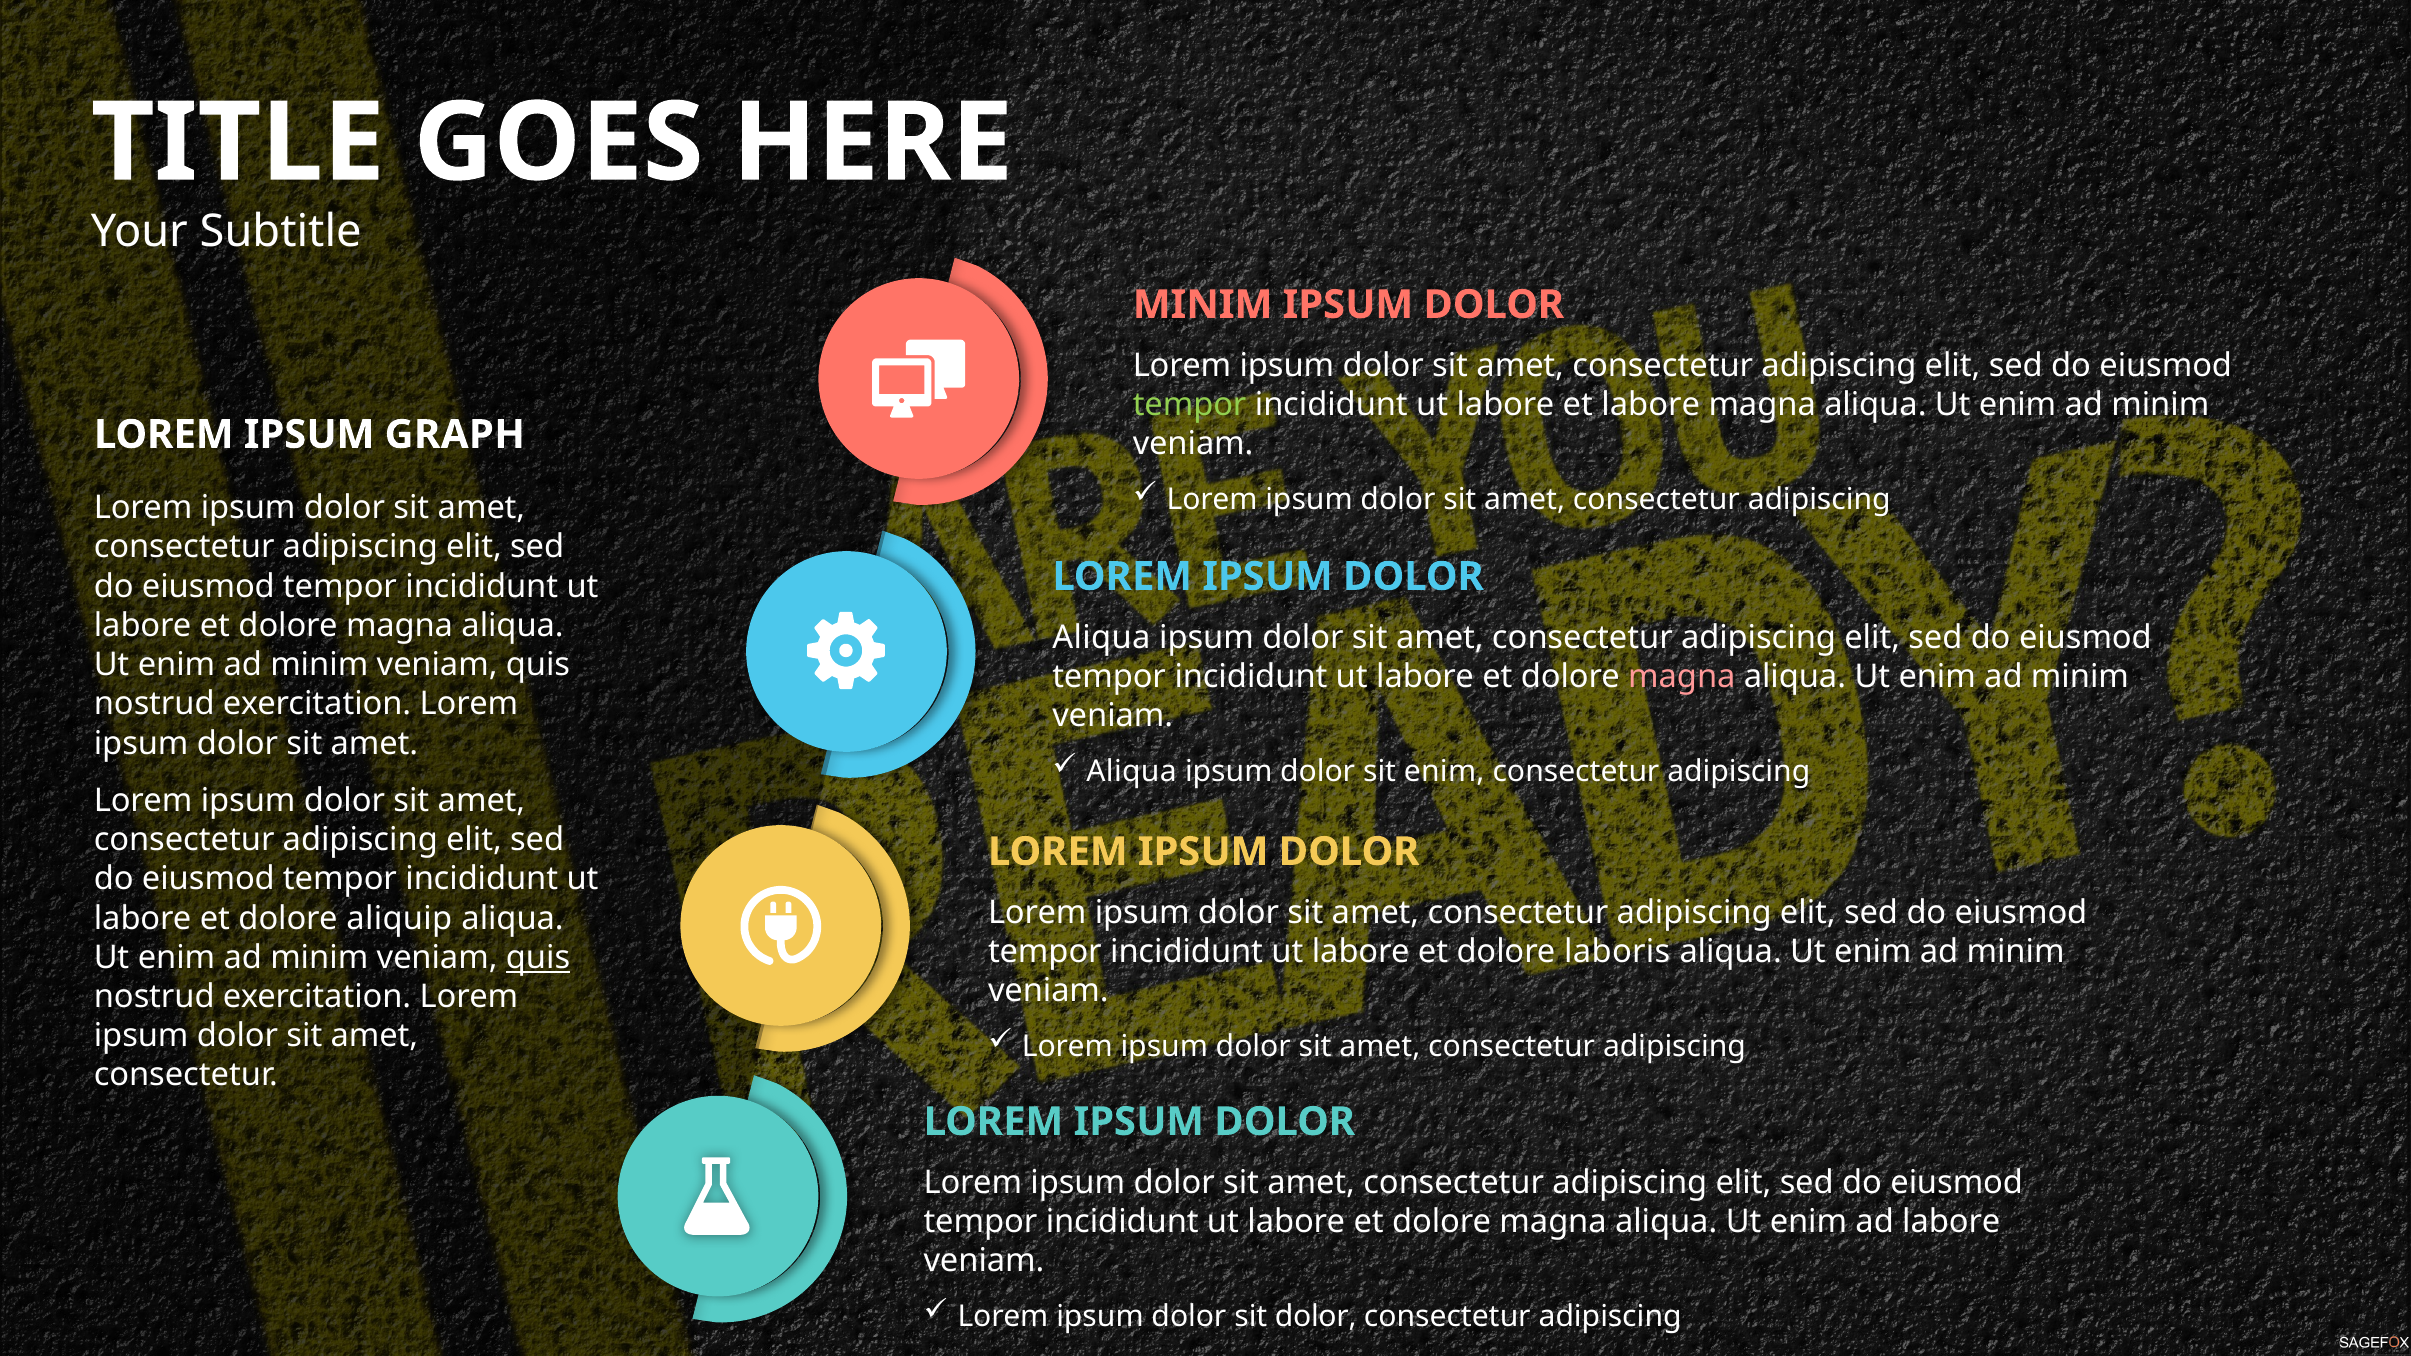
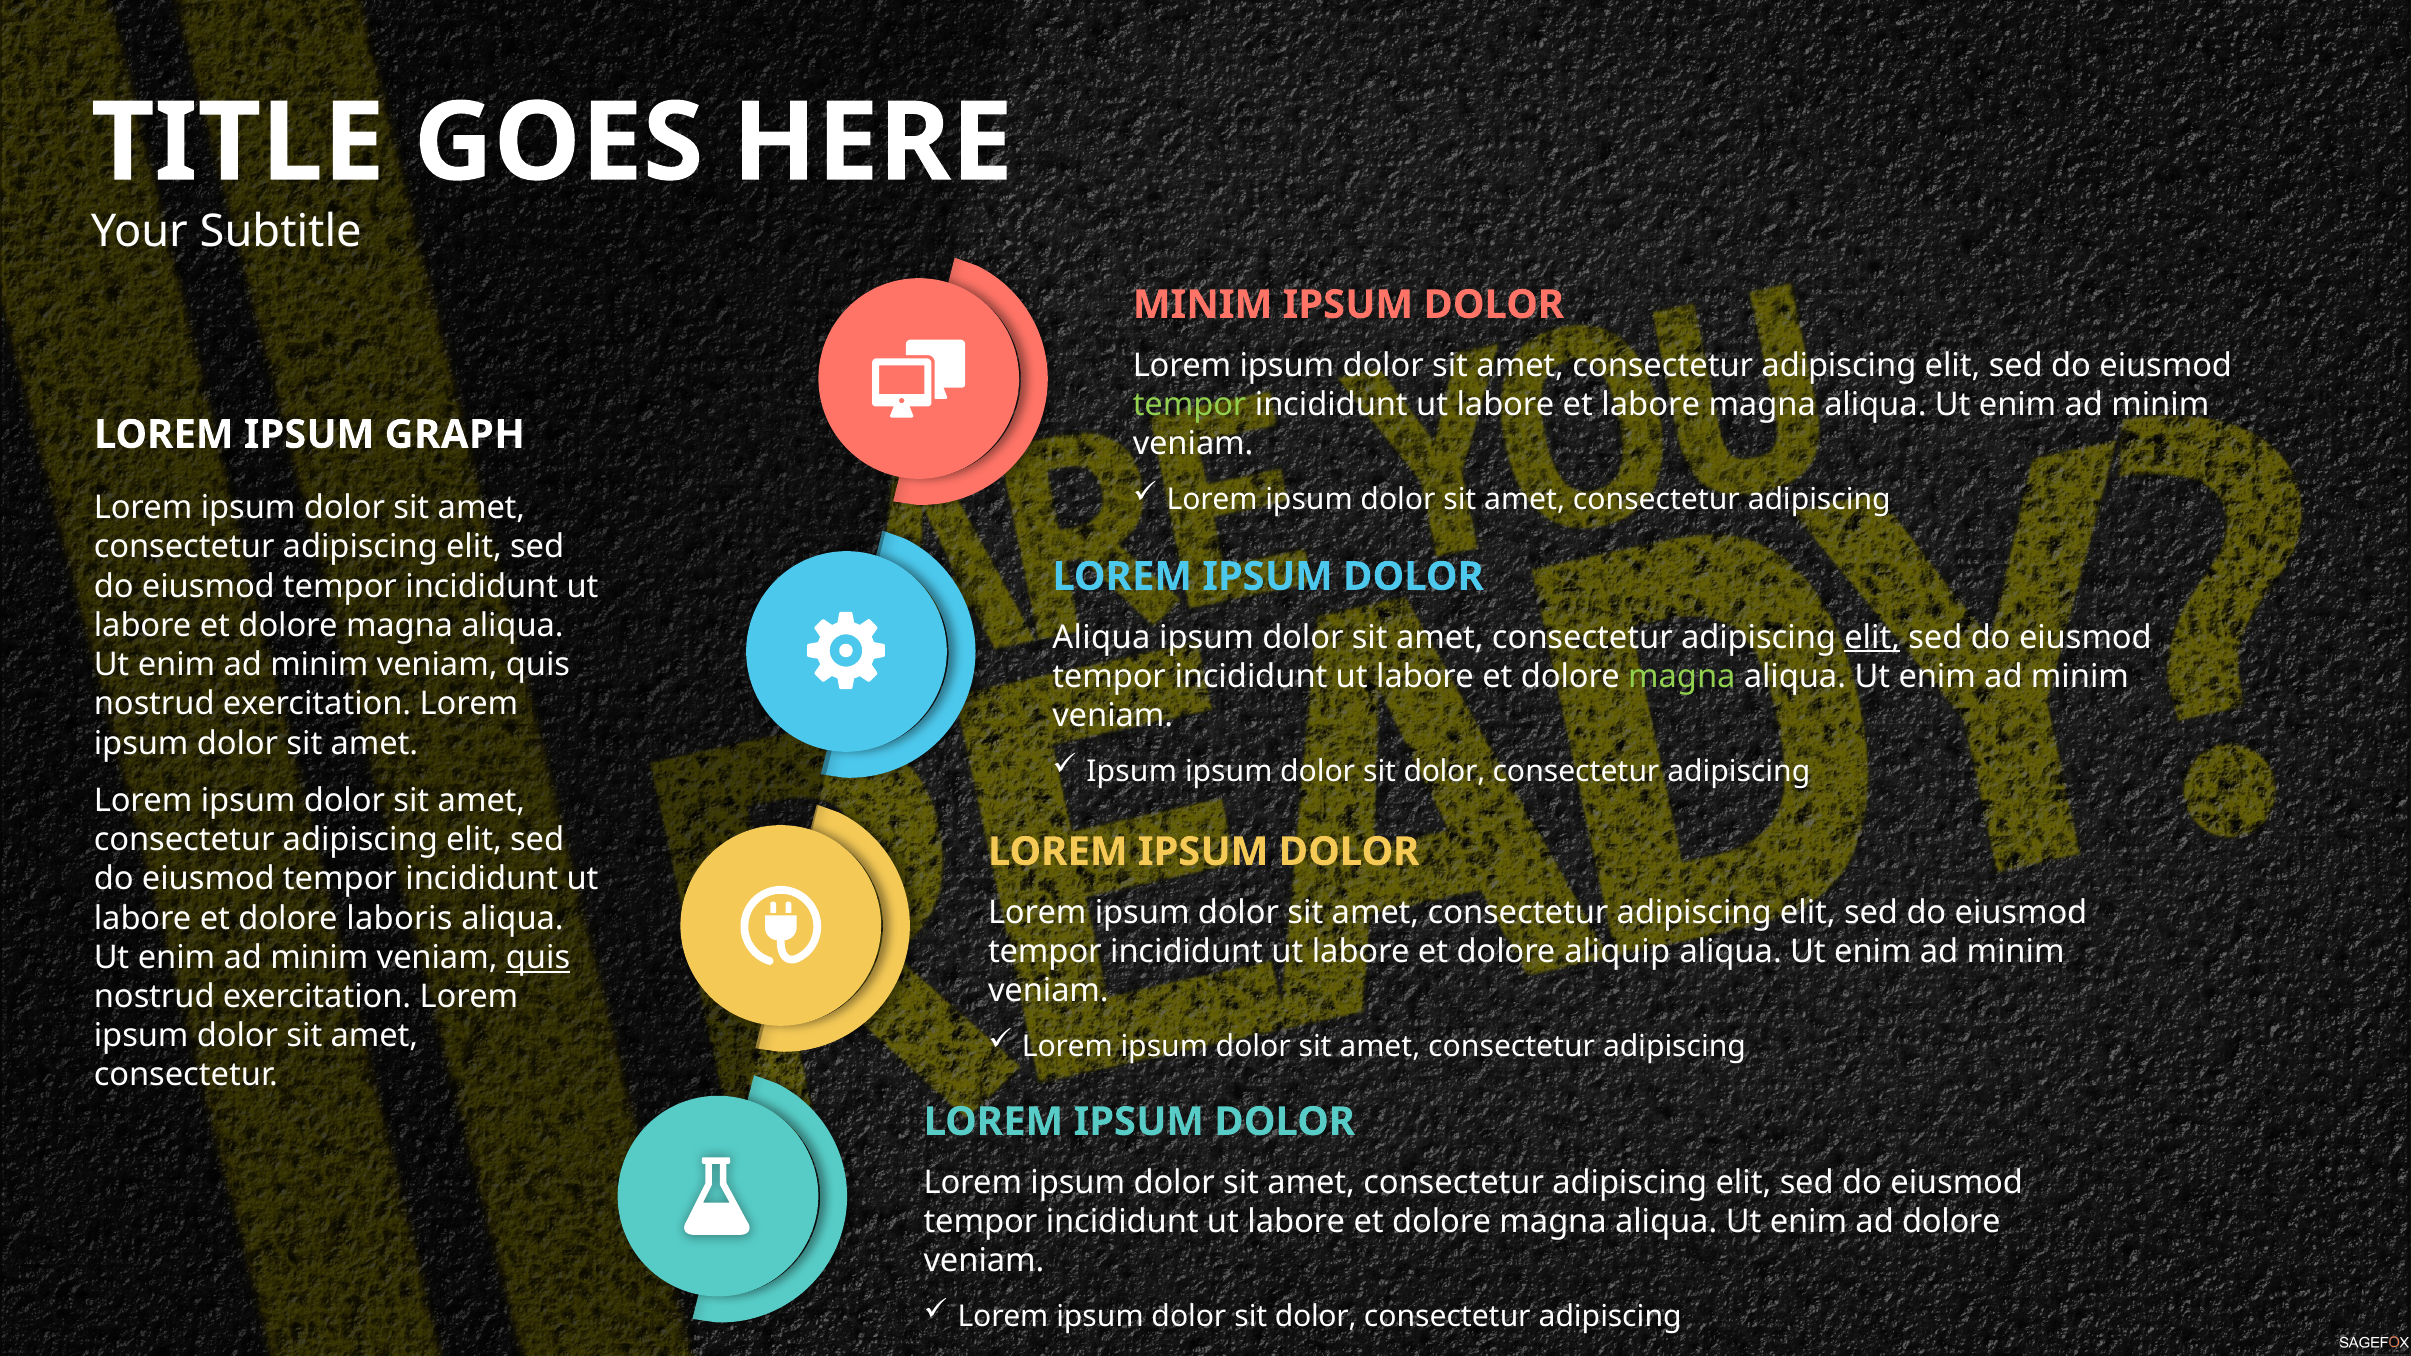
elit underline: none -> present (1872, 637)
magna colour: pink -> light green (1682, 677)
Aliqua: Aliqua -> Ipsum (1132, 771)
enim: enim -> dolor (1444, 771)
aliquip: aliquip -> laboris (399, 918)
laboris: laboris -> aliquip (1617, 952)
ad labore: labore -> dolore (1951, 1222)
